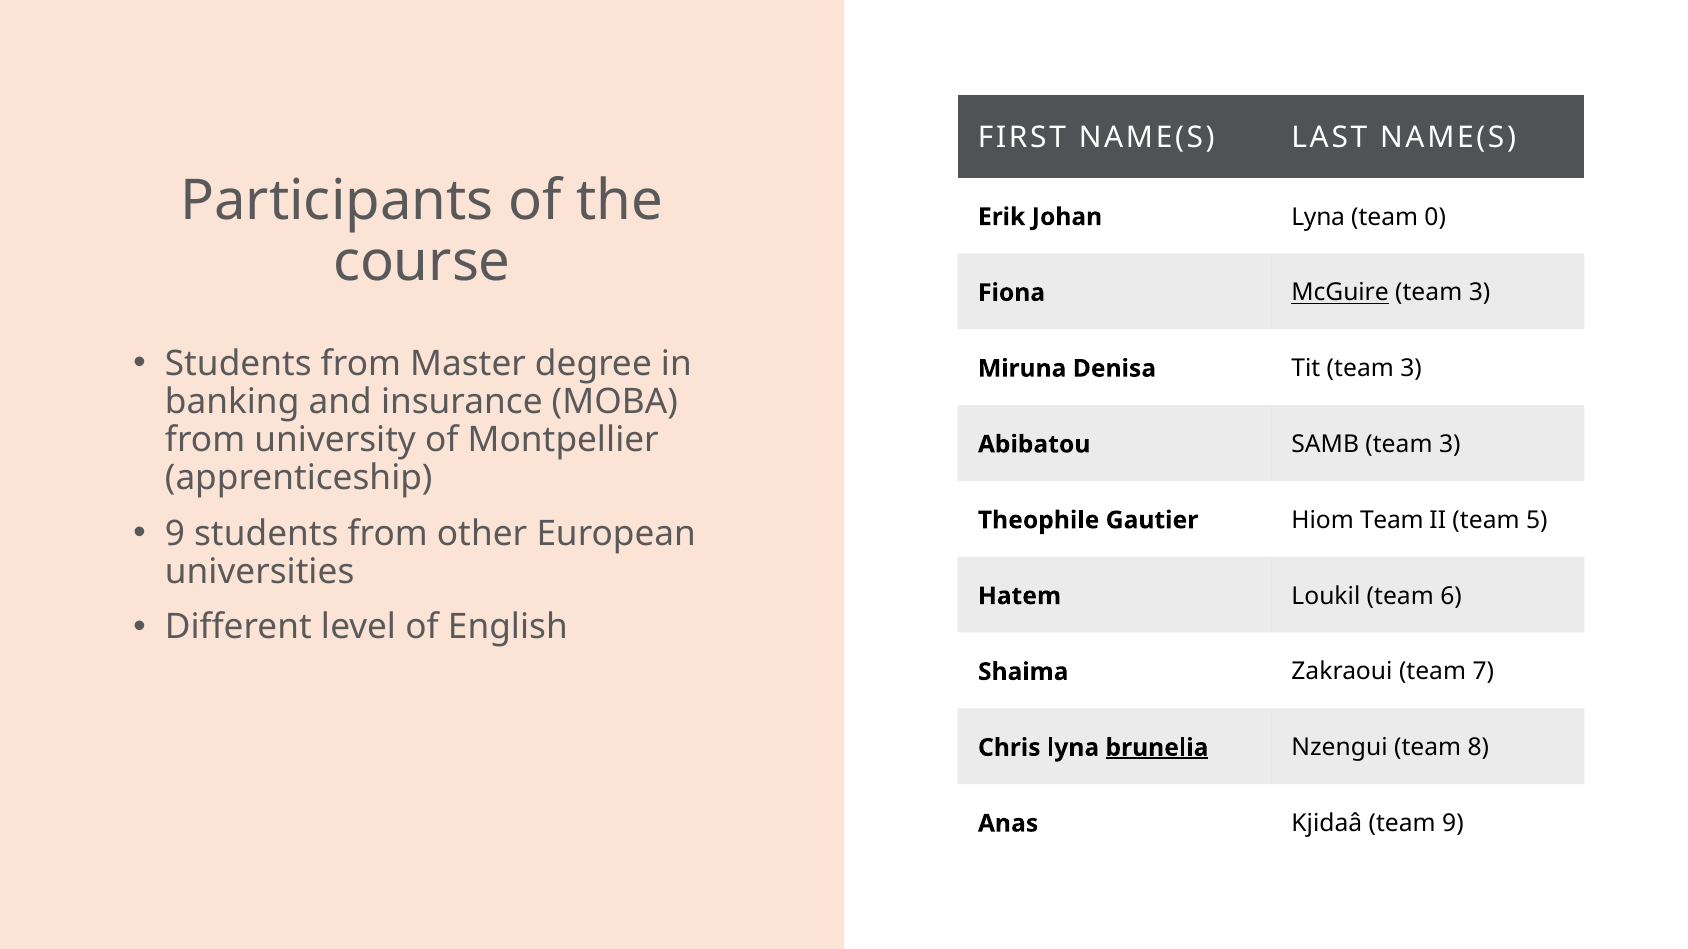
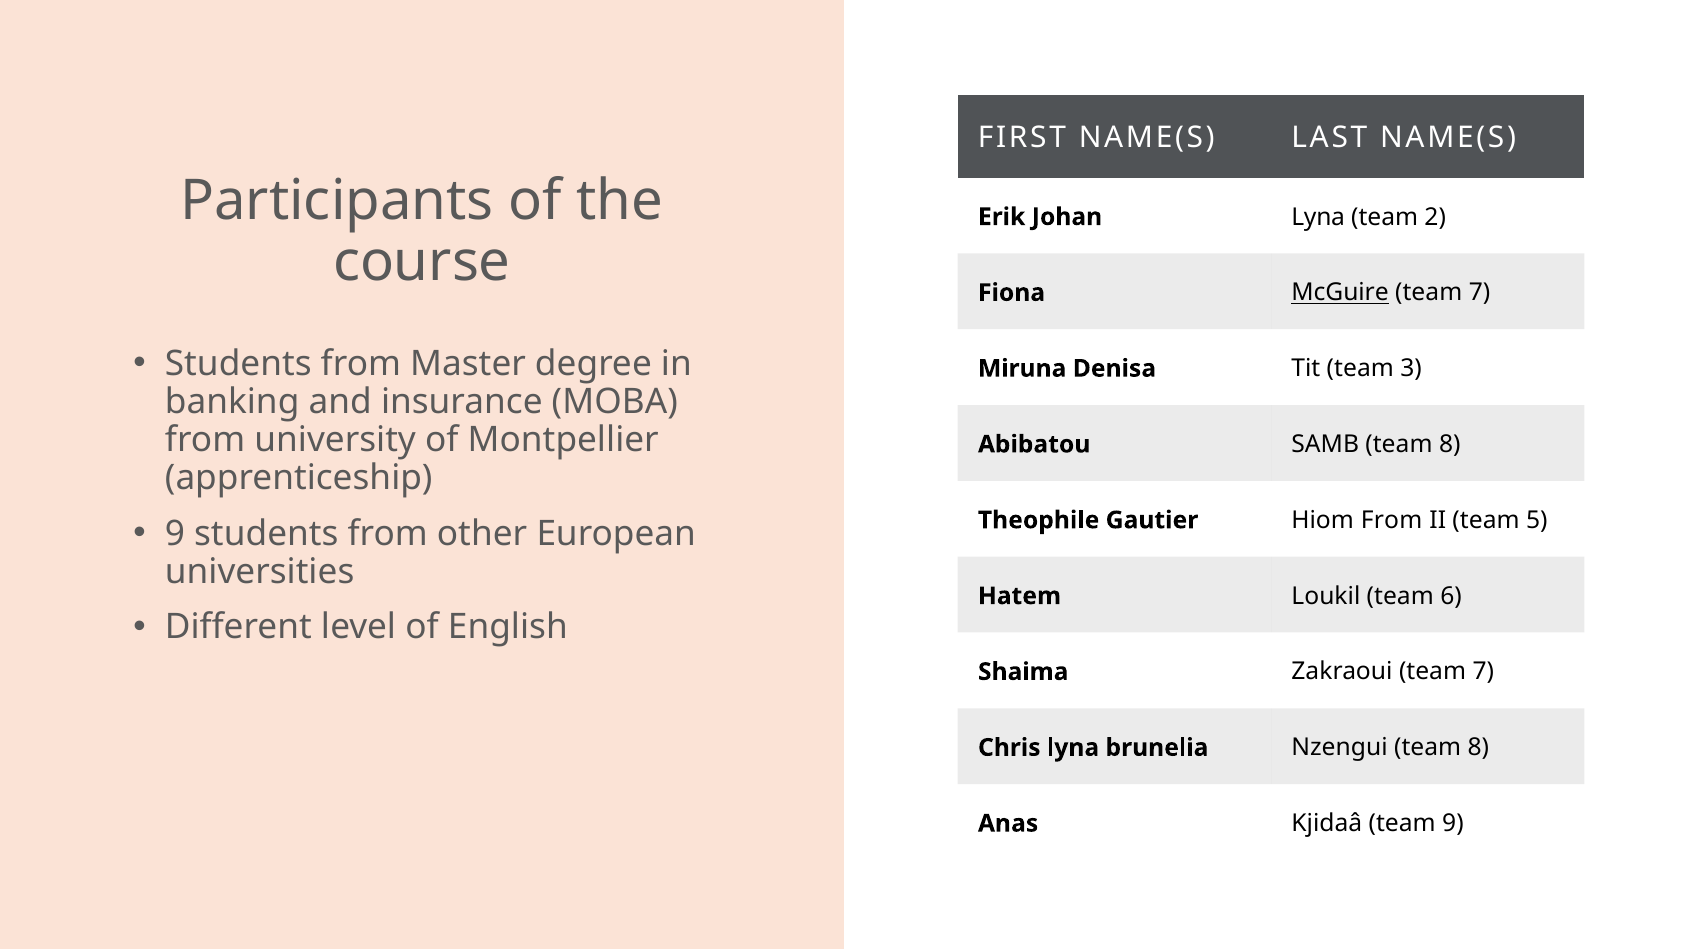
0: 0 -> 2 (1435, 217)
3: 3 -> 7 (1480, 293)
SAMB team 3: 3 -> 8 (1450, 445)
Hiom Team: Team -> From (1392, 520)
brunelia underline: present -> none (1157, 748)
